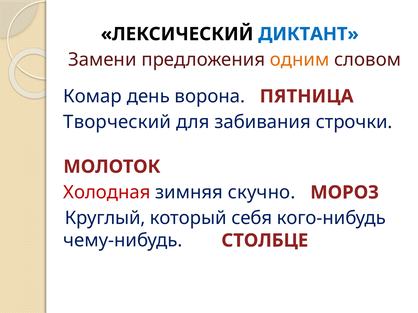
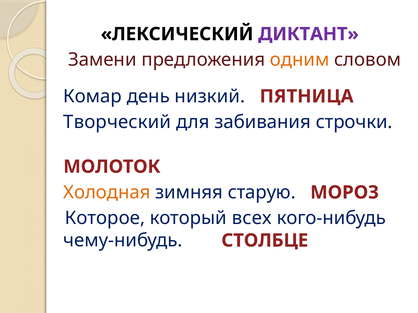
ДИКТАНТ colour: blue -> purple (308, 34)
ворона: ворона -> низкий (210, 96)
Холодная colour: red -> orange (107, 193)
скучно: скучно -> старую (262, 193)
Круглый: Круглый -> Которое (105, 219)
себя: себя -> всех (252, 219)
